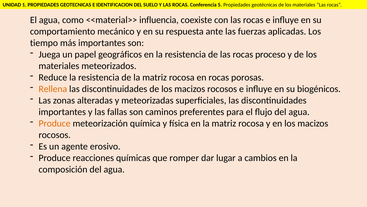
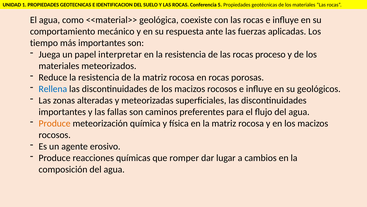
influencia: influencia -> geológica (159, 20)
geográficos: geográficos -> interpretar (120, 54)
Rellena colour: orange -> blue (53, 89)
biogénicos: biogénicos -> geológicos (319, 89)
